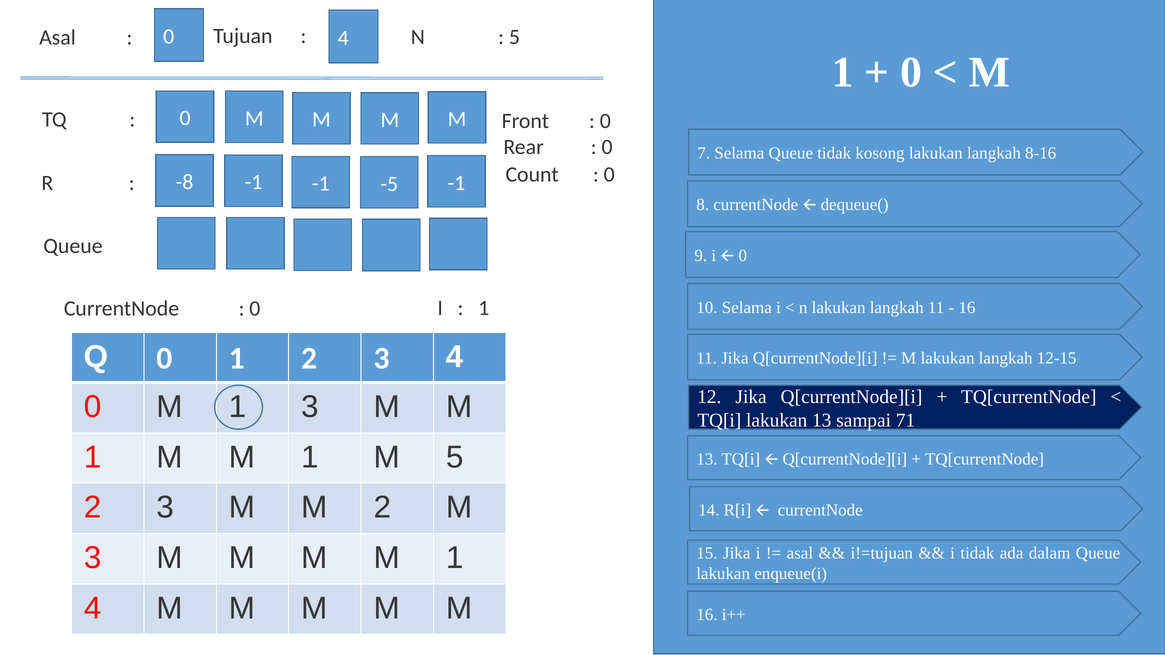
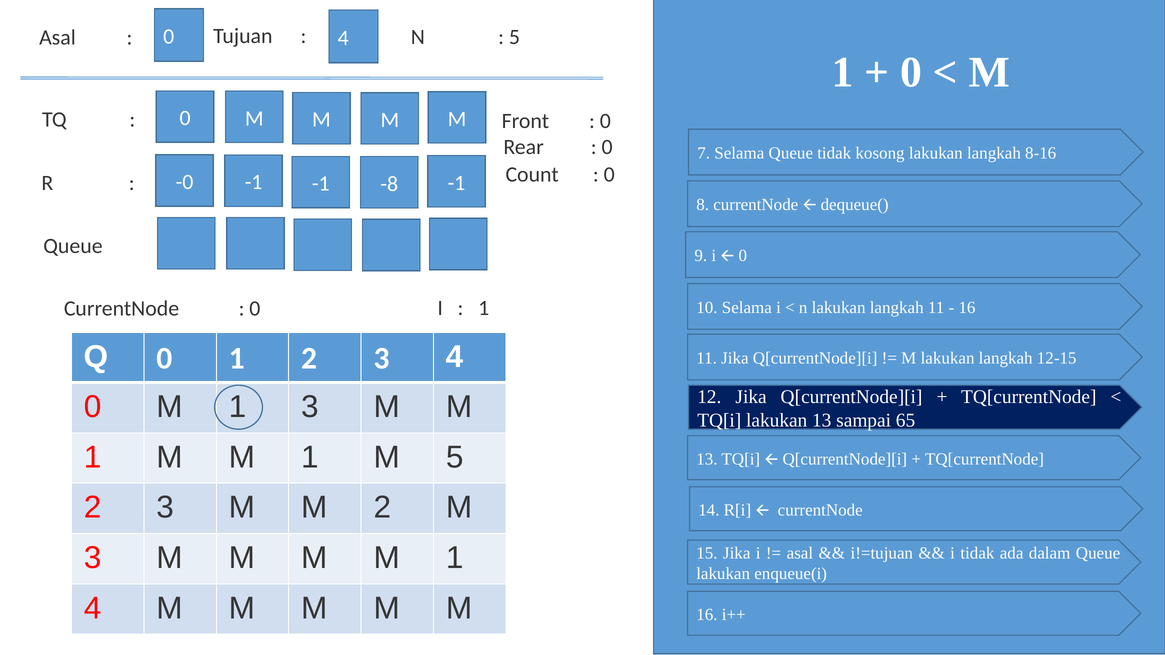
-8: -8 -> -0 (184, 182)
-5: -5 -> -8 (389, 184)
71: 71 -> 65 (906, 420)
